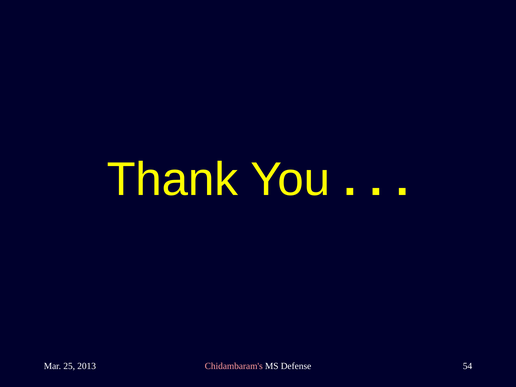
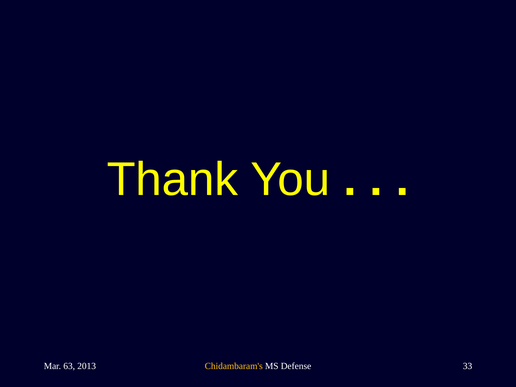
25: 25 -> 63 (69, 366)
Chidambaram's colour: pink -> yellow (234, 366)
54: 54 -> 33 (468, 366)
